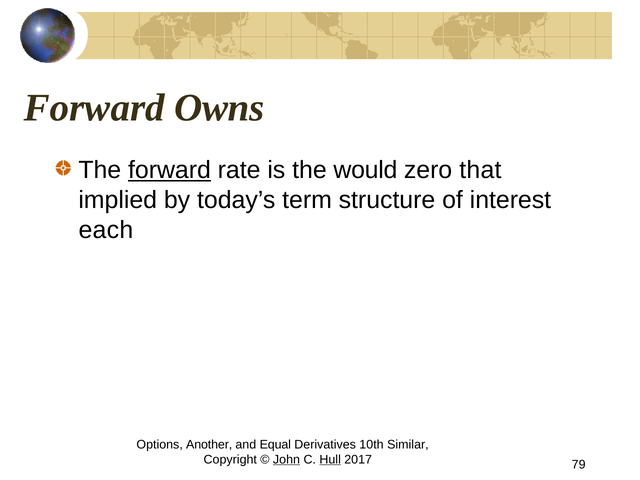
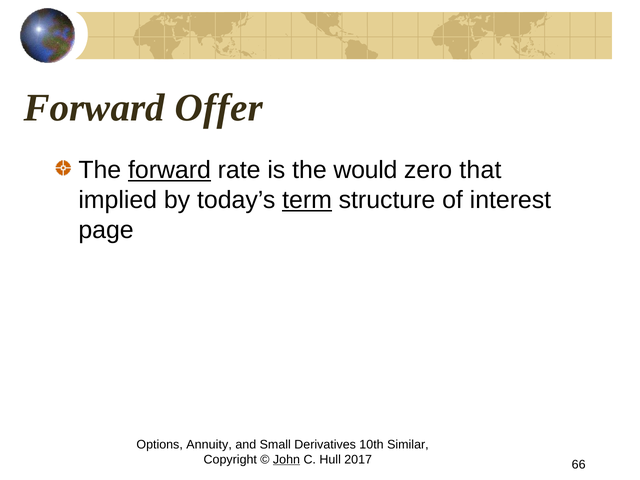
Owns: Owns -> Offer (219, 108)
term underline: none -> present (307, 200)
each: each -> page (106, 230)
Another: Another -> Annuity (209, 445)
Equal: Equal -> Small (275, 445)
Hull underline: present -> none (330, 460)
79: 79 -> 66 (579, 465)
